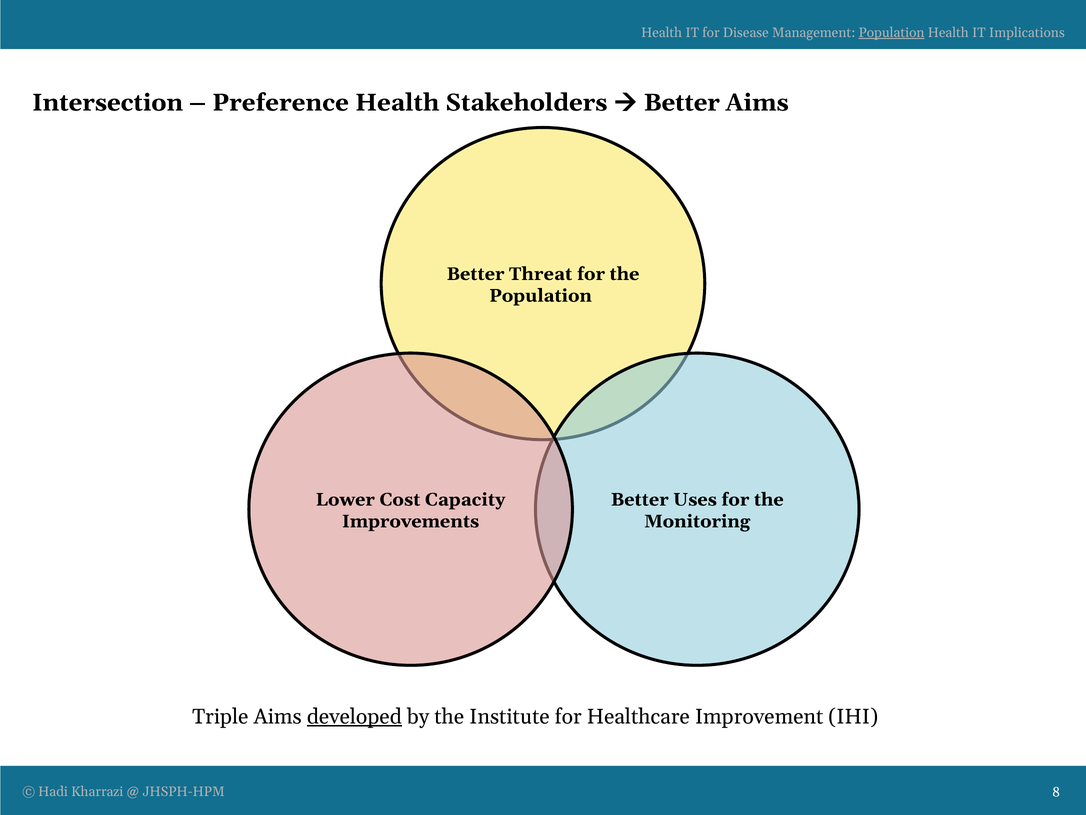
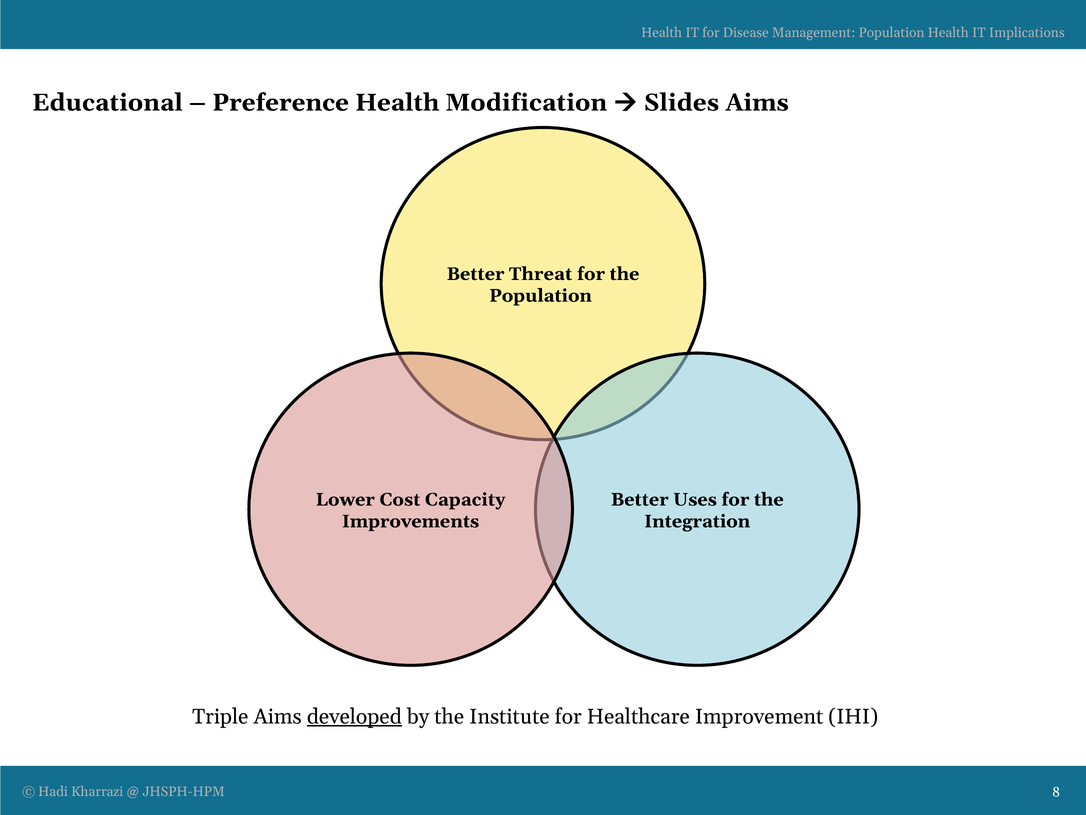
Population underline: present -> none (892, 32)
Intersection: Intersection -> Educational (107, 103)
Stakeholders: Stakeholders -> Modification (526, 103)
Better: Better -> Slides (681, 103)
Monitoring: Monitoring -> Integration (697, 521)
